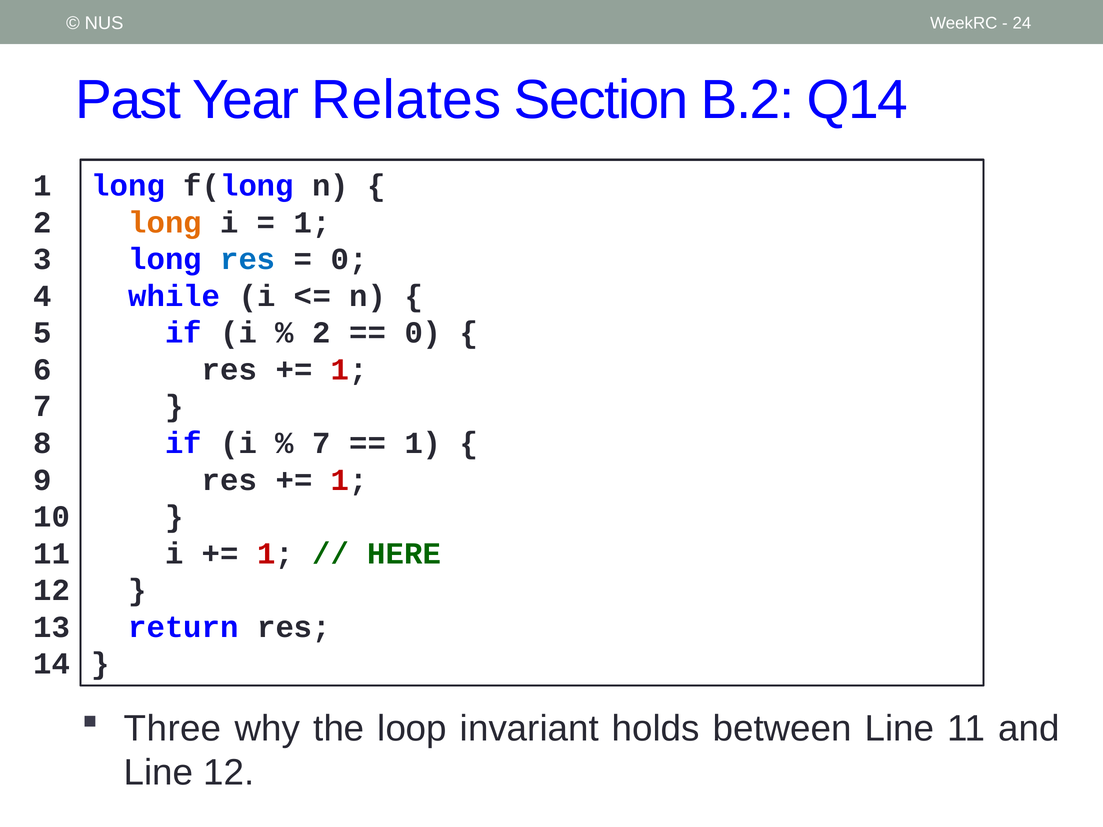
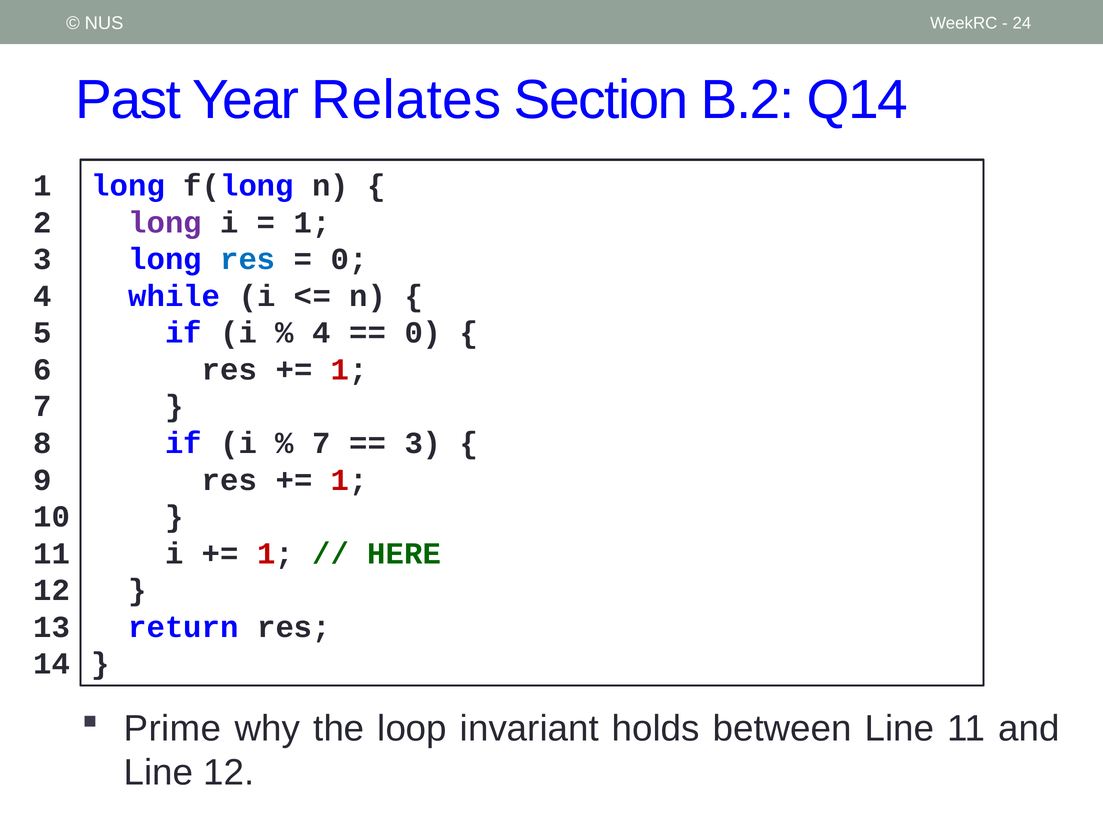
long colour: orange -> purple (165, 223)
2: 2 -> 4 (322, 333)
1: 1 -> 3 (423, 443)
Three: Three -> Prime (173, 729)
